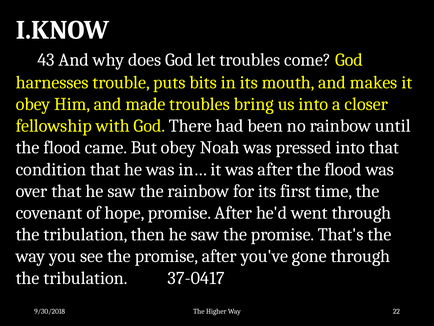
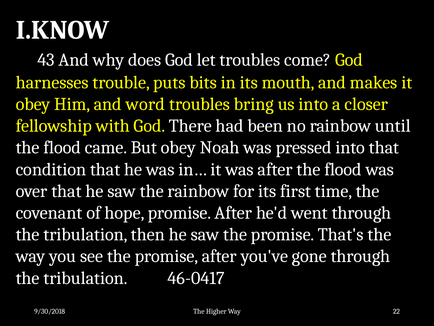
made: made -> word (145, 104)
37-0417: 37-0417 -> 46-0417 (196, 278)
